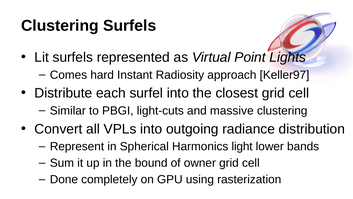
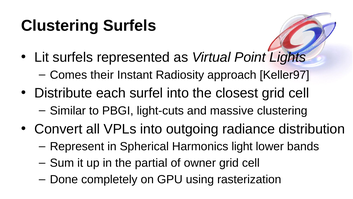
hard: hard -> their (102, 75)
bound: bound -> partial (151, 163)
